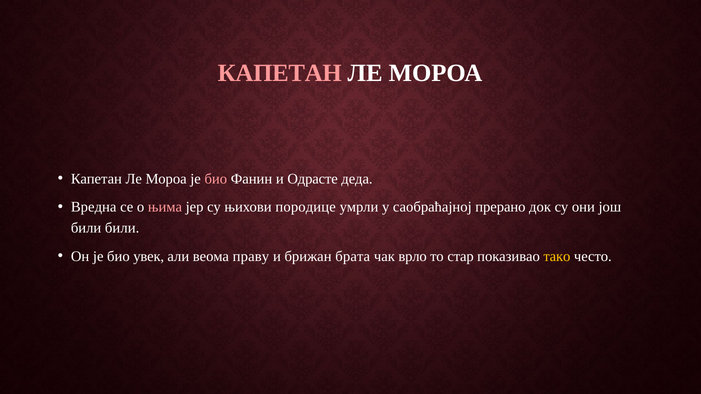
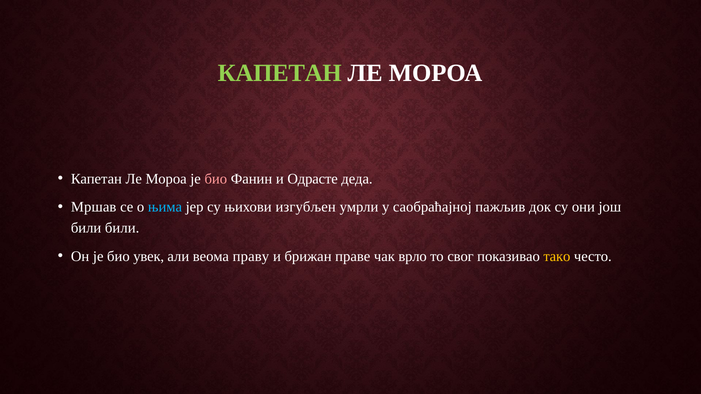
КАПЕТАН colour: pink -> light green (280, 73)
Вредна: Вредна -> Мршав (94, 207)
њима colour: pink -> light blue (165, 207)
породице: породице -> изгубљен (306, 207)
прерано: прерано -> пажљив (500, 207)
брата: брата -> праве (353, 257)
стар: стар -> свог (461, 257)
